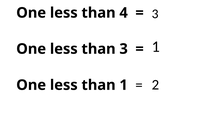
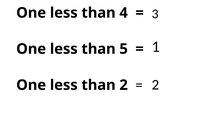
than 3: 3 -> 5 (124, 49)
than 1: 1 -> 2 (124, 85)
